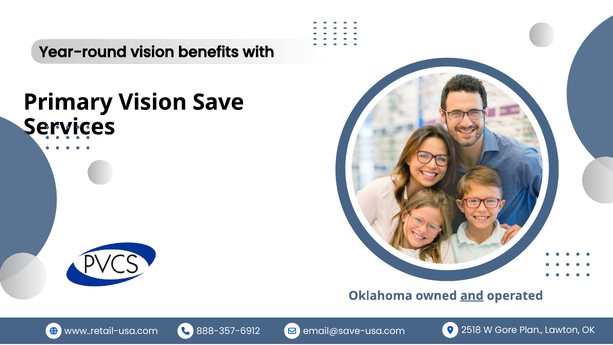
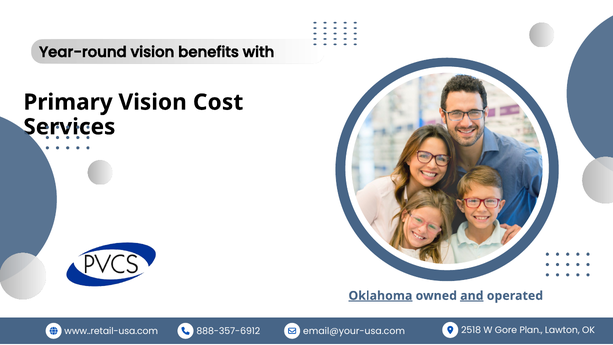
Save: Save -> Cost (218, 102)
Oklahoma underline: none -> present (380, 296)
email@save-usa.com: email@save-usa.com -> email@your-usa.com (354, 331)
